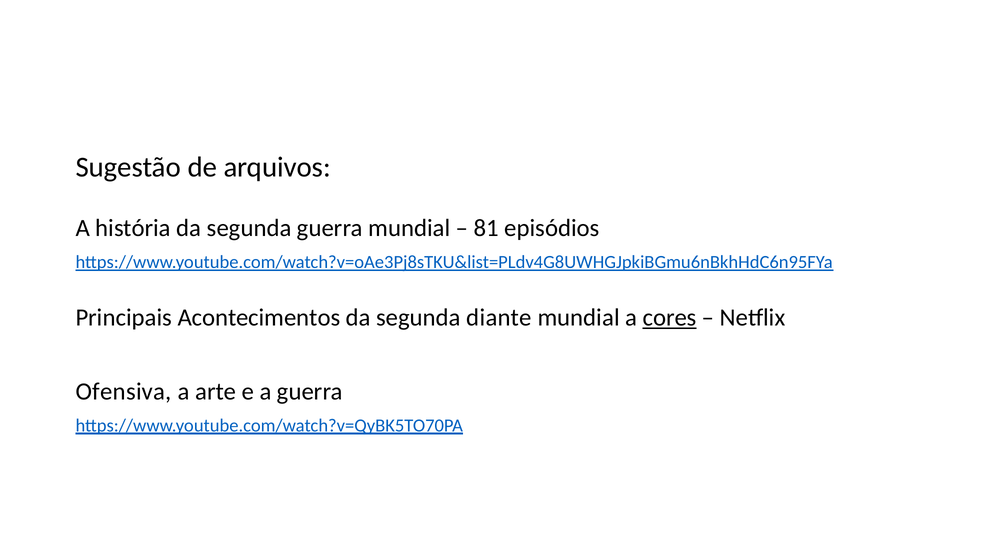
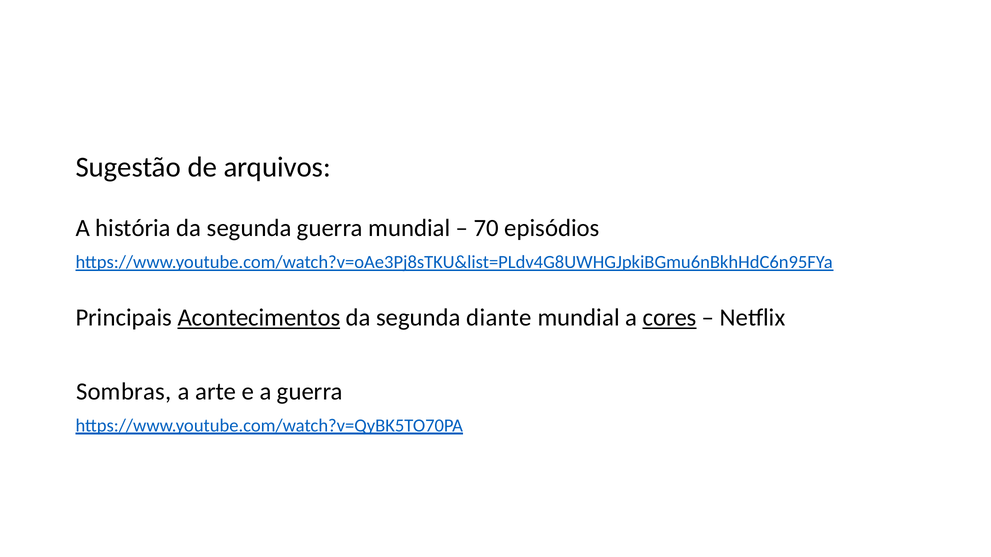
81: 81 -> 70 (486, 228)
Acontecimentos underline: none -> present (259, 318)
Ofensiva: Ofensiva -> Sombras (124, 392)
